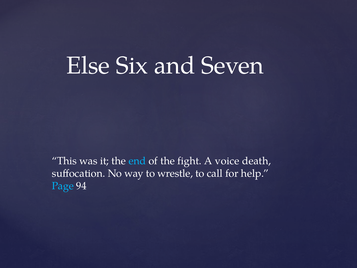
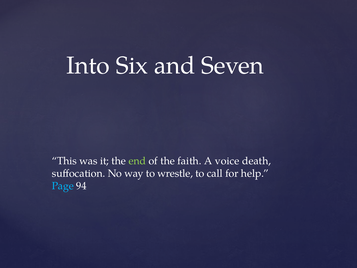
Else: Else -> Into (88, 66)
end colour: light blue -> light green (137, 161)
fight: fight -> faith (189, 161)
